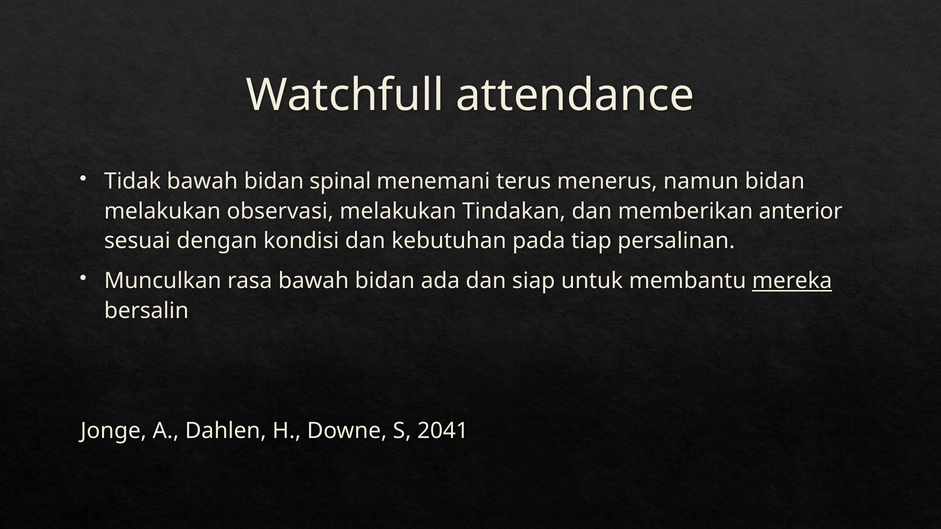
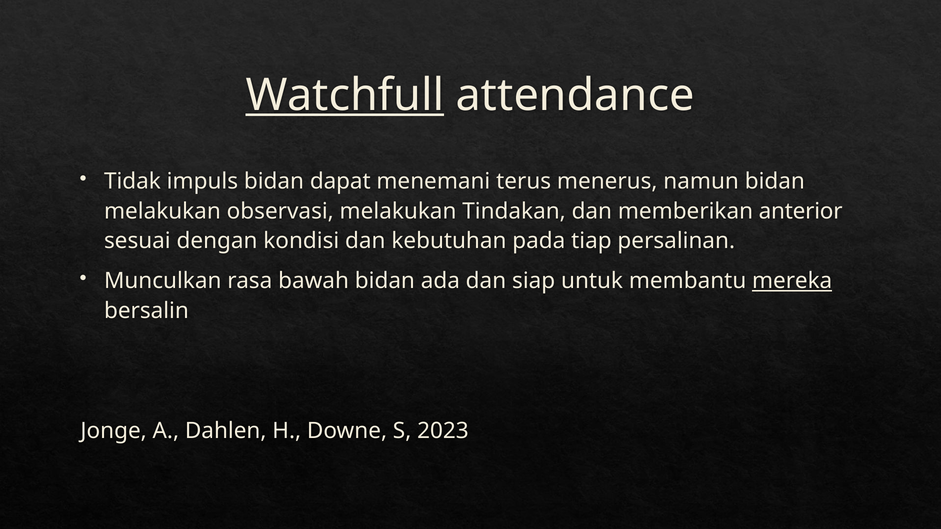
Watchfull underline: none -> present (345, 95)
Tidak bawah: bawah -> impuls (202, 182)
spinal: spinal -> dapat (340, 182)
2041: 2041 -> 2023 (443, 431)
